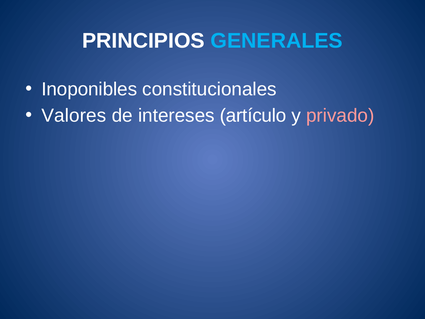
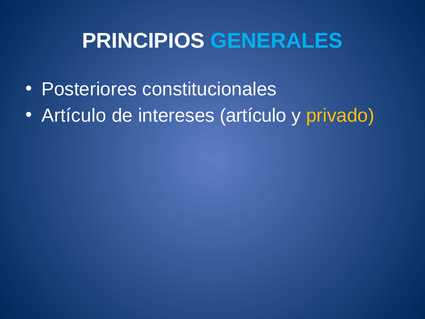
Inoponibles: Inoponibles -> Posteriores (89, 89)
Valores: Valores -> Artículo (74, 116)
privado colour: pink -> yellow (340, 116)
